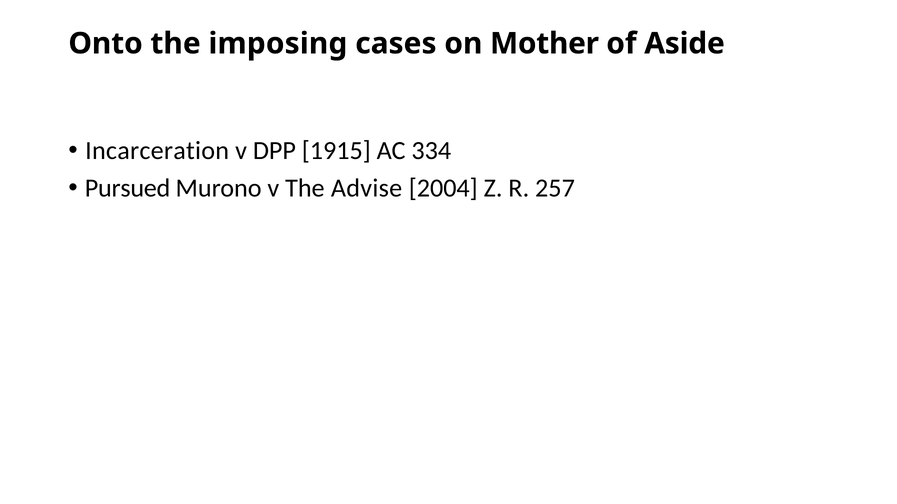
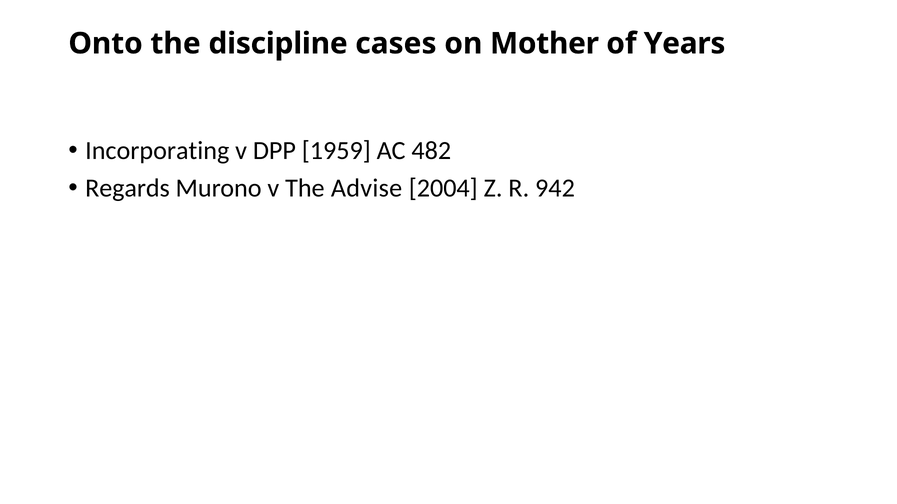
imposing: imposing -> discipline (278, 44)
Aside: Aside -> Years (685, 44)
Incarceration: Incarceration -> Incorporating (157, 151)
1915: 1915 -> 1959 (336, 151)
334: 334 -> 482 (431, 151)
Pursued: Pursued -> Regards (128, 188)
257: 257 -> 942 (555, 188)
